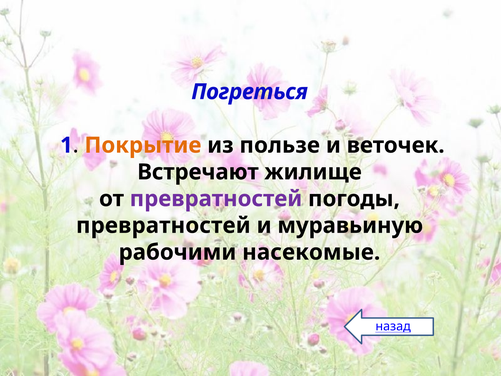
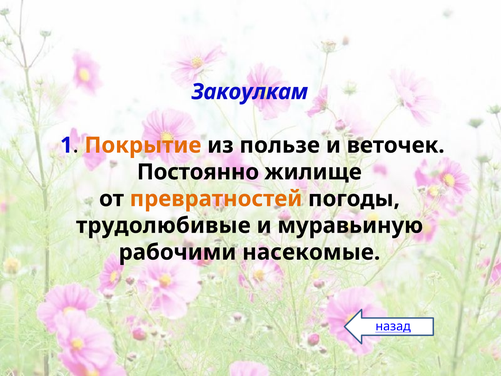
Погреться: Погреться -> Закоулкам (250, 92)
Встречают: Встречают -> Постоянно (198, 172)
превратностей colour: purple -> orange (216, 199)
превратностей: превратностей -> трудолюбивые (163, 225)
